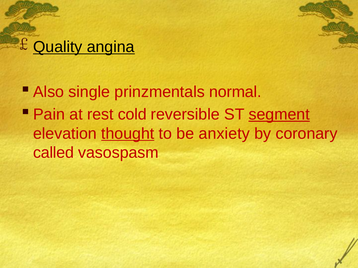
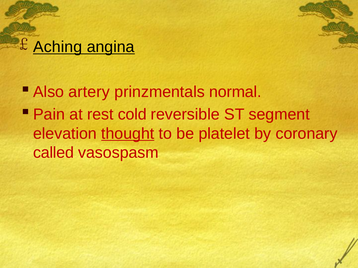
Quality: Quality -> Aching (58, 47)
single: single -> artery (89, 92)
segment underline: present -> none (279, 115)
anxiety: anxiety -> platelet (224, 134)
